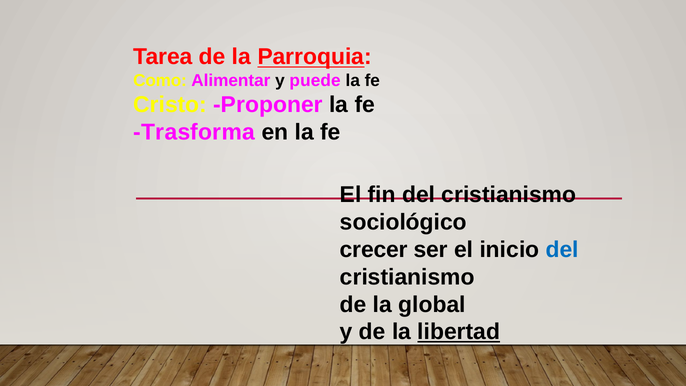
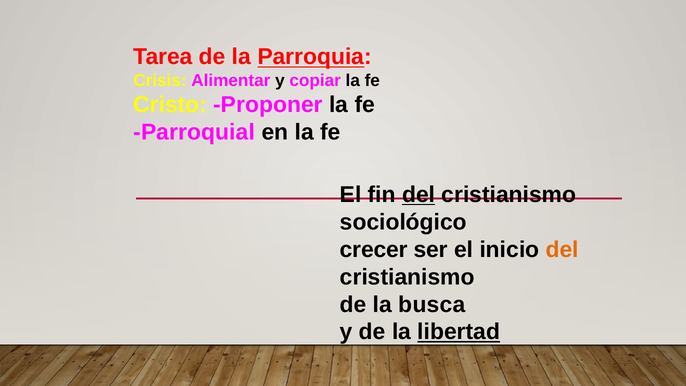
Como: Como -> Crisis (160, 80)
puede: puede -> copiar (315, 80)
Trasforma: Trasforma -> Parroquial (194, 132)
del underline: none -> present (419, 195)
del colour: blue -> orange (562, 249)
global: global -> busca (432, 304)
